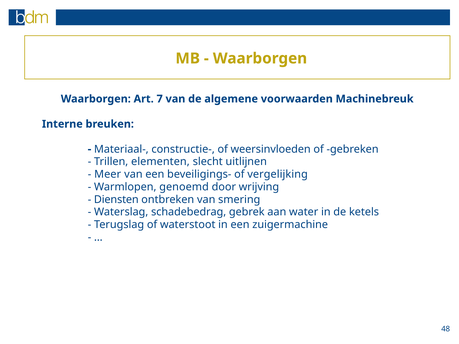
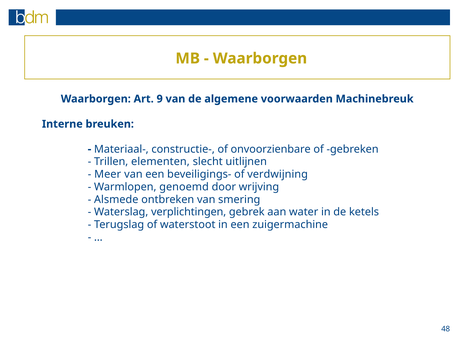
7: 7 -> 9 (160, 99)
weersinvloeden: weersinvloeden -> onvoorzienbare (271, 149)
vergelijking: vergelijking -> verdwijning (278, 174)
Diensten: Diensten -> Alsmede (116, 200)
schadebedrag: schadebedrag -> verplichtingen (189, 212)
